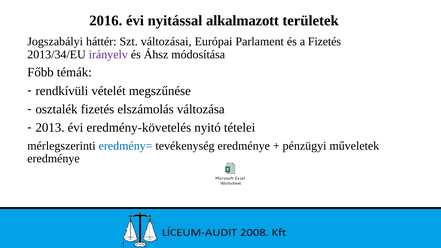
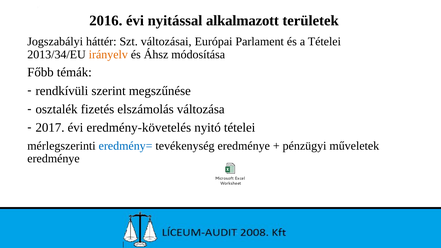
a Fizetés: Fizetés -> Tételei (324, 41)
irányelv colour: purple -> orange (108, 54)
vételét: vételét -> szerint (109, 91)
2013: 2013 -> 2017 (50, 128)
